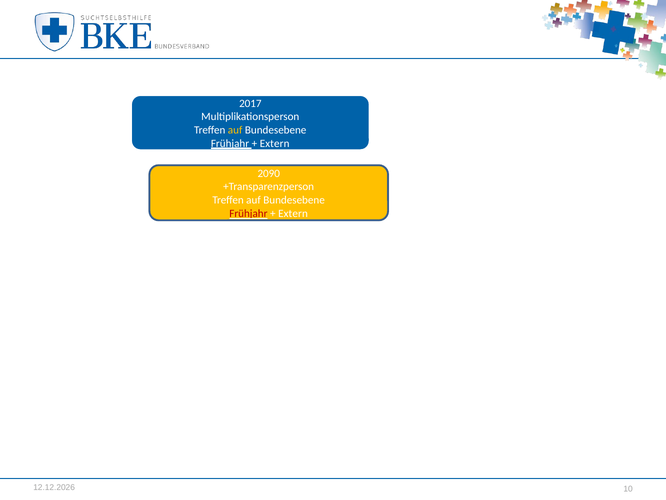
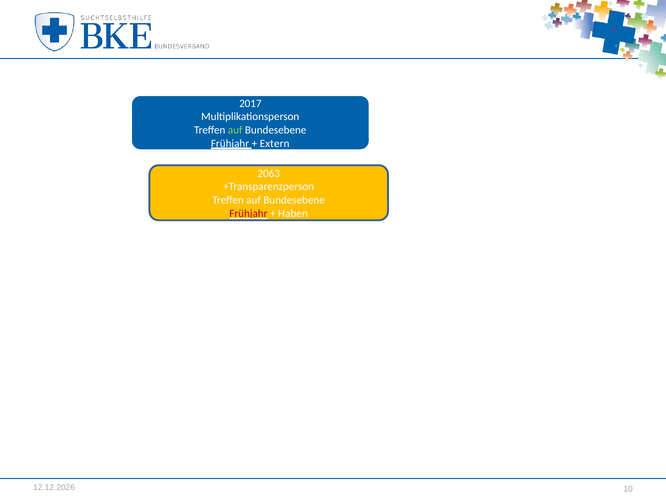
auf colour: yellow -> light green (235, 130)
2090: 2090 -> 2063 (269, 173)
Extern: Extern -> Haben (293, 213)
